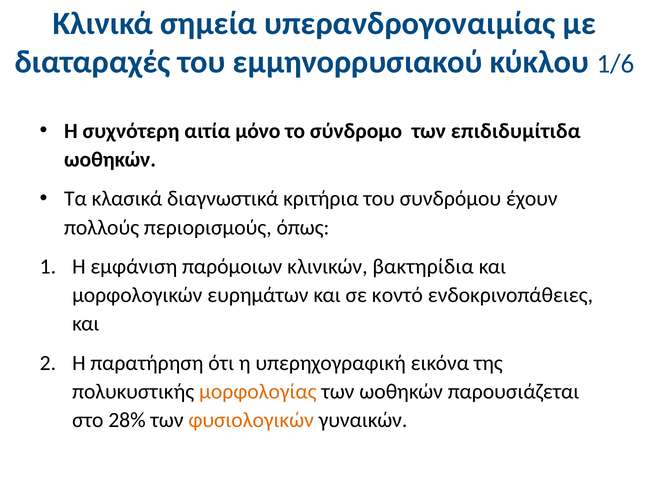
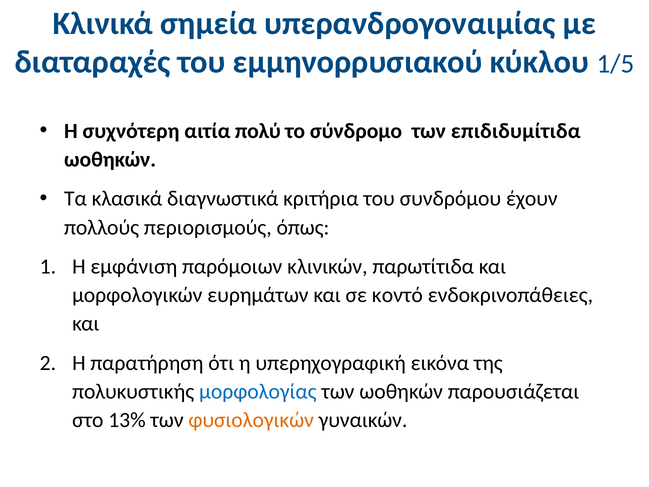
1/6: 1/6 -> 1/5 (616, 64)
μόνο: μόνο -> πολύ (258, 131)
βακτηρίδια: βακτηρίδια -> παρωτίτιδα (423, 267)
μορφολογίας colour: orange -> blue (258, 392)
28%: 28% -> 13% (127, 420)
